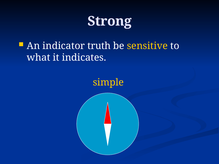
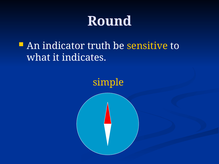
Strong: Strong -> Round (110, 21)
